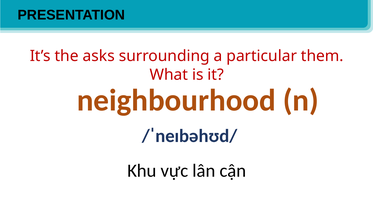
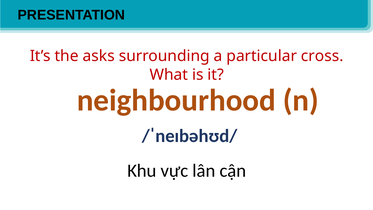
them: them -> cross (322, 56)
